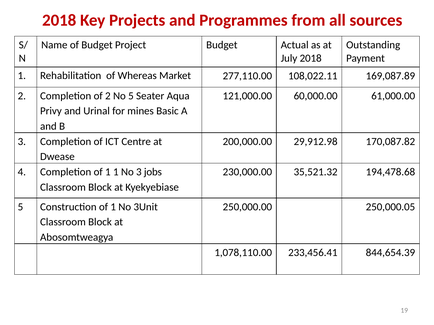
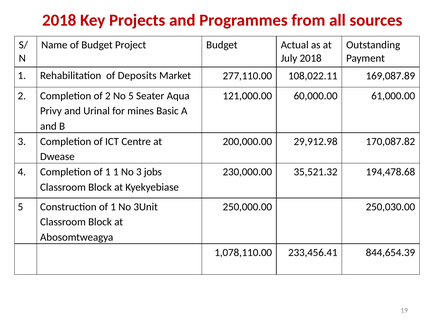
Whereas: Whereas -> Deposits (137, 76)
250,000.05: 250,000.05 -> 250,030.00 (390, 207)
